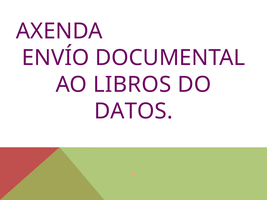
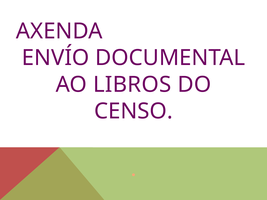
DATOS: DATOS -> CENSO (133, 111)
